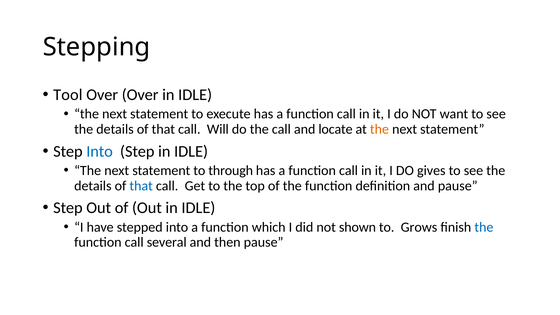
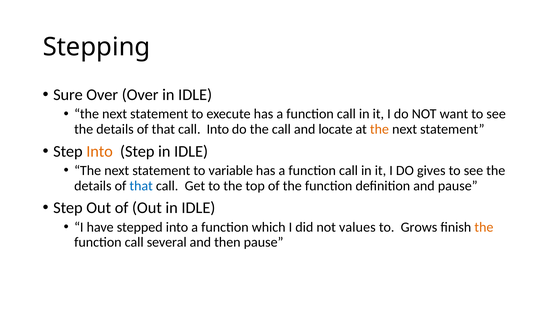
Tool: Tool -> Sure (68, 95)
call Will: Will -> Into (218, 129)
Into colour: blue -> orange (100, 151)
through: through -> variable (231, 171)
shown: shown -> values (357, 227)
the colour: blue -> orange (484, 227)
